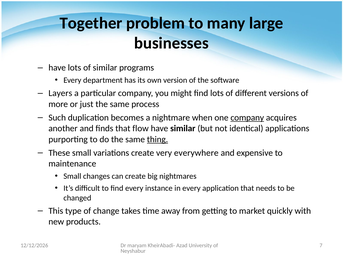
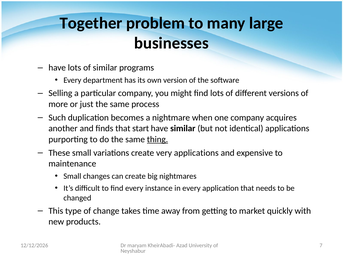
Layers: Layers -> Selling (60, 93)
company underline: present -> none (247, 118)
flow: flow -> start (141, 129)
very everywhere: everywhere -> applications (196, 153)
